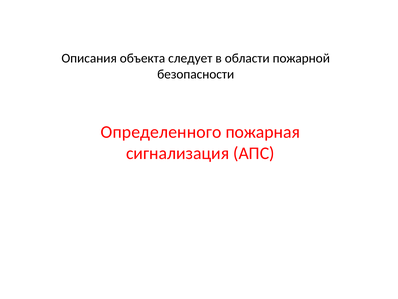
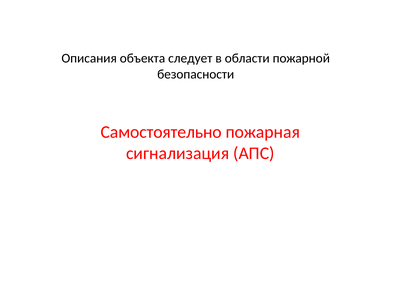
Определенного: Определенного -> Самостоятельно (161, 132)
